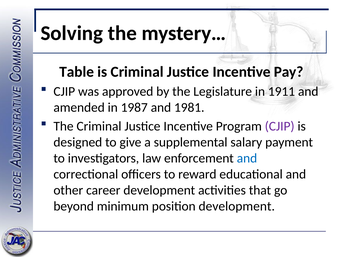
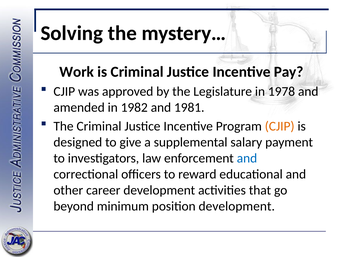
Table: Table -> Work (77, 72)
1911: 1911 -> 1978 (282, 92)
1987: 1987 -> 1982 (134, 108)
CJIP colour: purple -> orange (280, 126)
